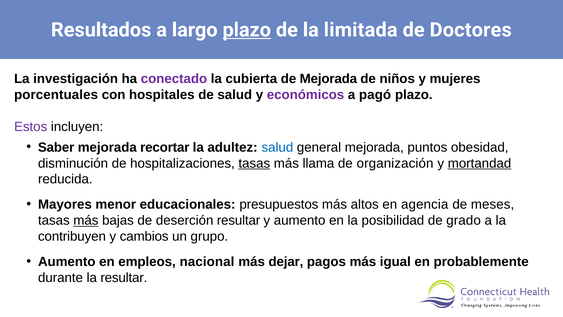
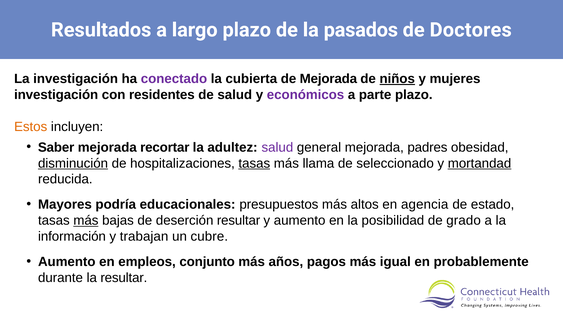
plazo underline: present -> none (247, 30)
limitada: limitada -> pasados (361, 30)
niños underline: none -> present (397, 79)
porcentuales: porcentuales -> investigación (56, 95)
hospitales: hospitales -> residentes (162, 95)
pagó: pagó -> parte (375, 95)
Estos colour: purple -> orange (31, 127)
salud colour: blue -> purple (277, 147)
puntos: puntos -> padres (427, 147)
disminución underline: none -> present (73, 163)
organización: organización -> seleccionado (395, 163)
menor: menor -> podría (116, 204)
meses: meses -> estado (493, 204)
contribuyen: contribuyen -> información (72, 236)
cambios: cambios -> trabajan (144, 236)
grupo: grupo -> cubre (209, 236)
nacional: nacional -> conjunto (207, 262)
dejar: dejar -> años (286, 262)
